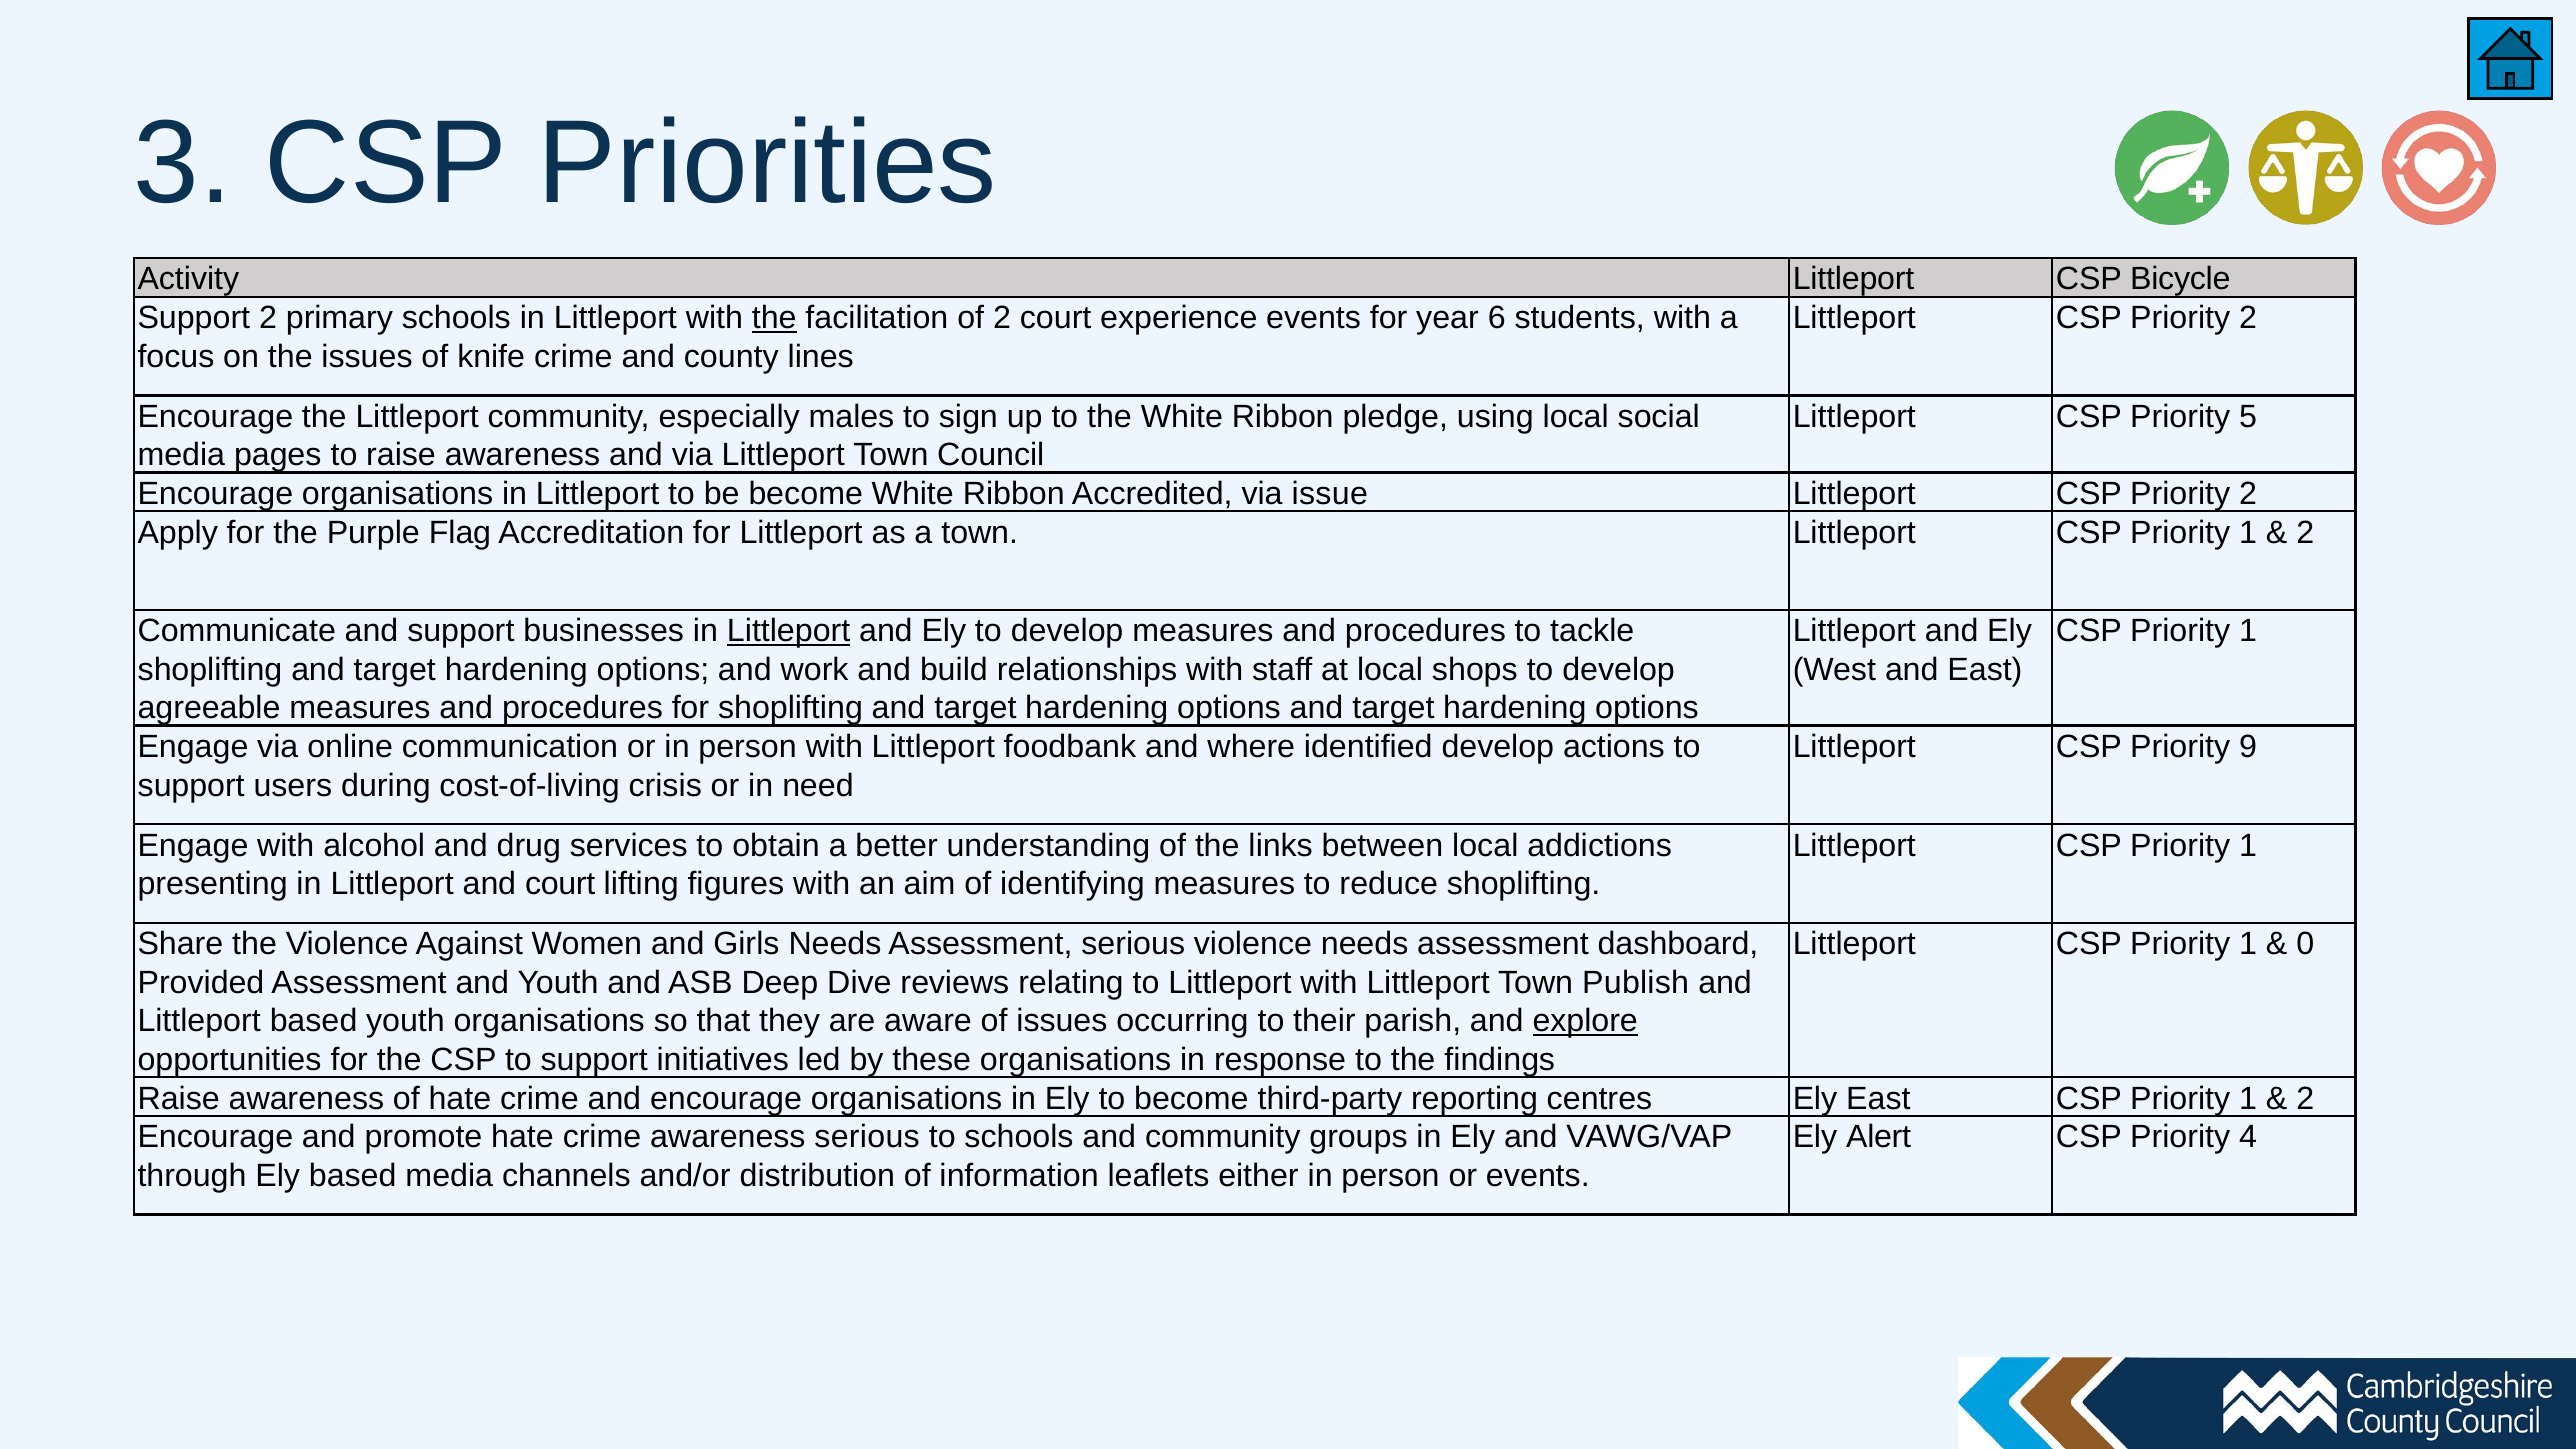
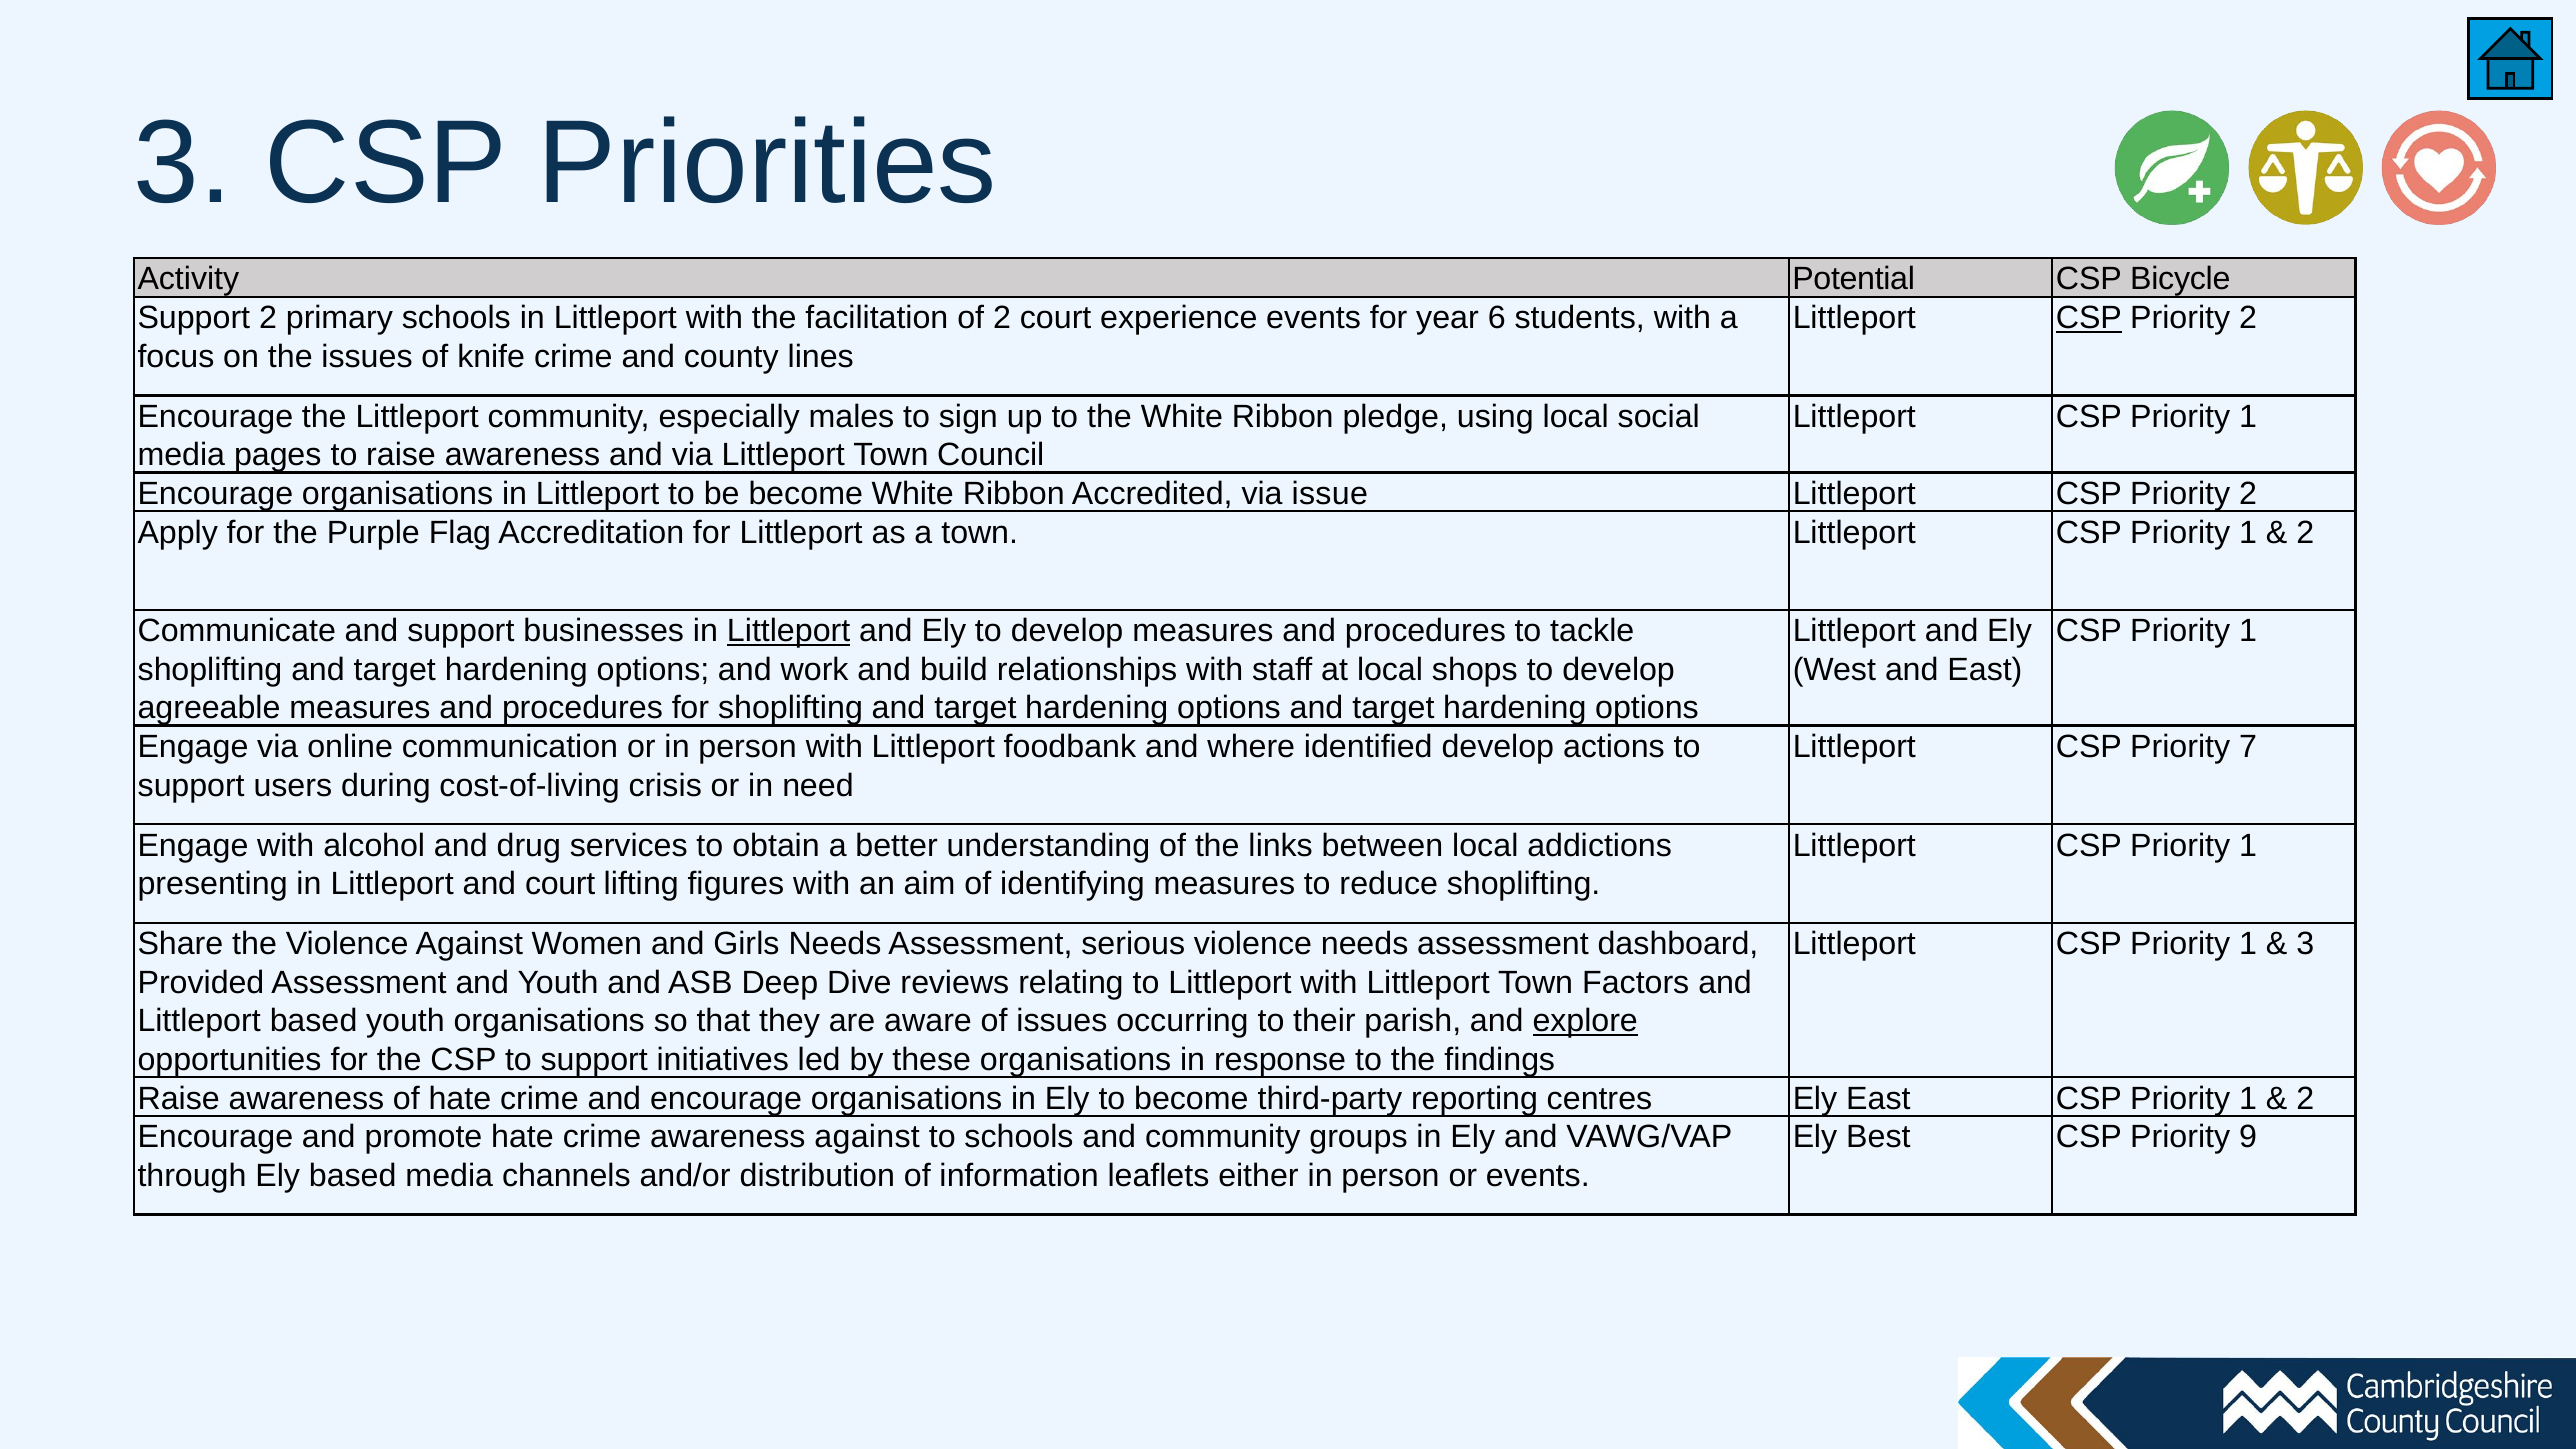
Activity Littleport: Littleport -> Potential (1854, 279)
the underline: present -> none (774, 318)
CSP underline: none -> present (2089, 318)
5: 5 -> 1 (2248, 417)
9: 9 -> 7 (2248, 747)
0: 0 -> 3 (2305, 944)
Publish: Publish -> Factors (1636, 983)
awareness serious: serious -> against (867, 1137)
Alert: Alert -> Best (1878, 1137)
4: 4 -> 9 (2248, 1137)
